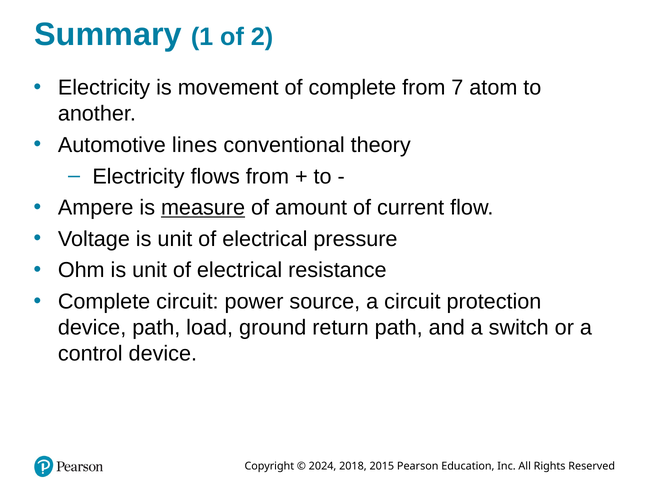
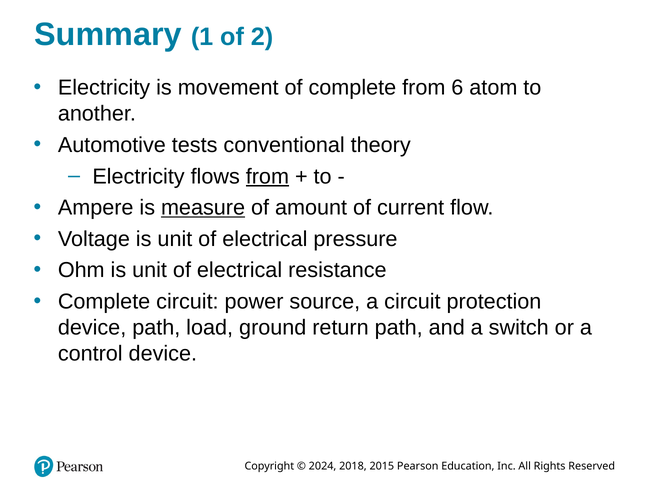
7: 7 -> 6 (457, 88)
lines: lines -> tests (195, 145)
from underline: none -> present (267, 176)
